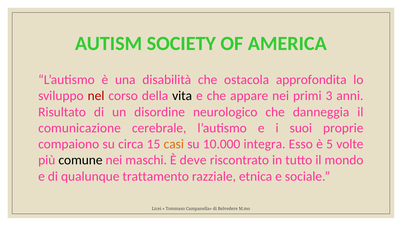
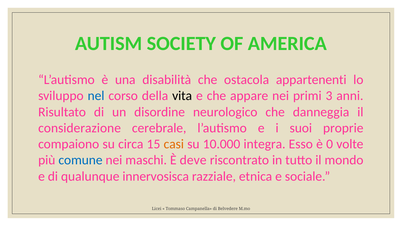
approfondita: approfondita -> appartenenti (311, 80)
nel colour: red -> blue (96, 96)
comunicazione: comunicazione -> considerazione (80, 128)
5: 5 -> 0 (330, 144)
comune colour: black -> blue (80, 160)
trattamento: trattamento -> innervosisca (156, 176)
